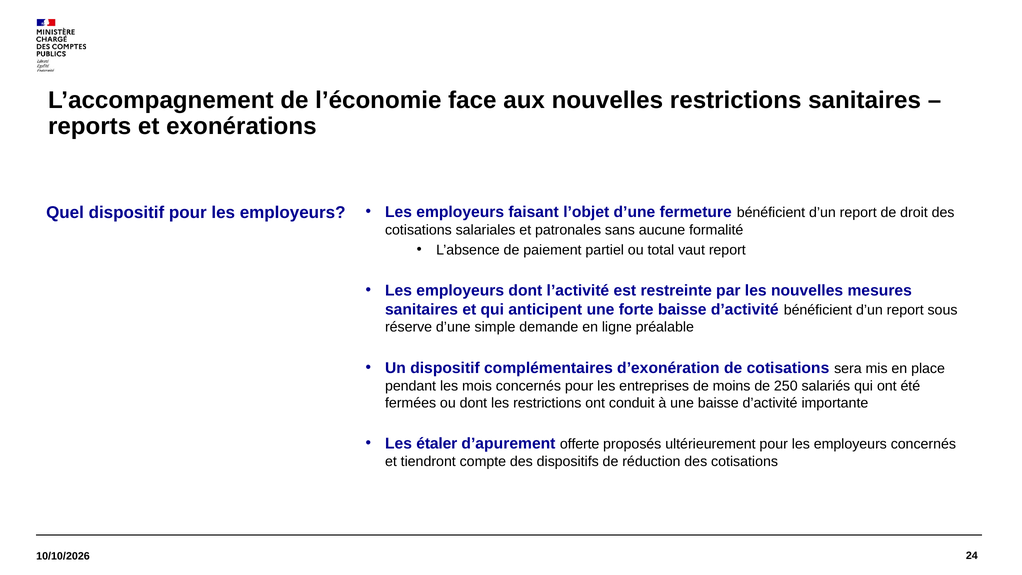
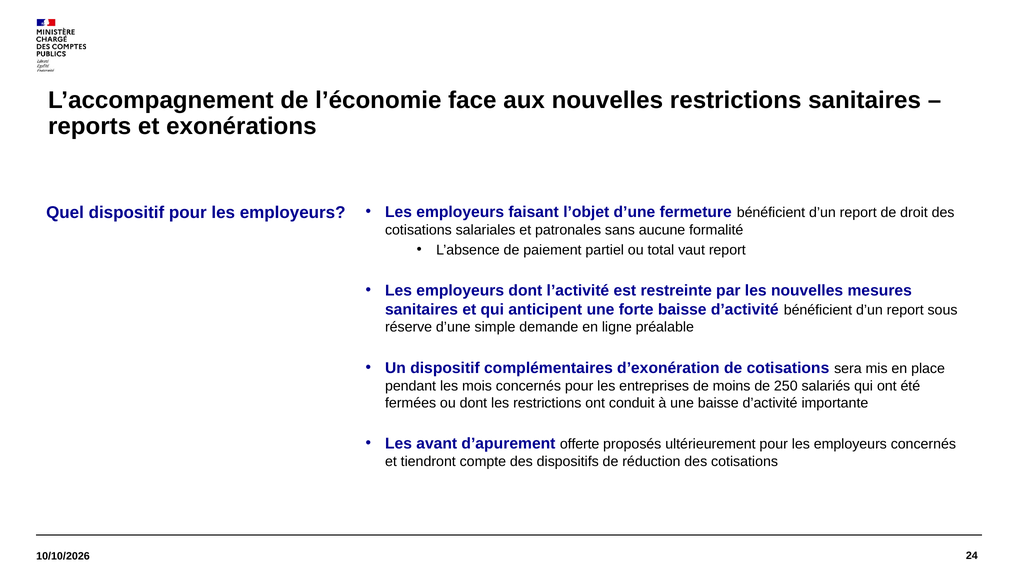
étaler: étaler -> avant (437, 444)
